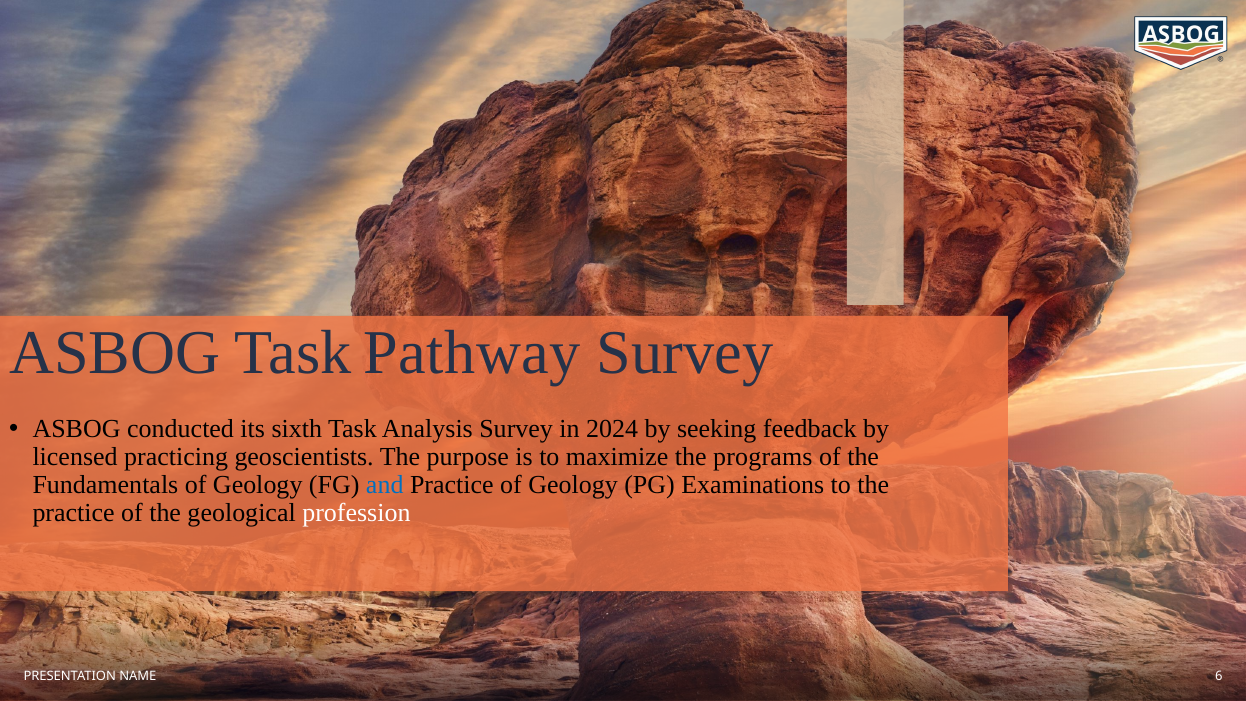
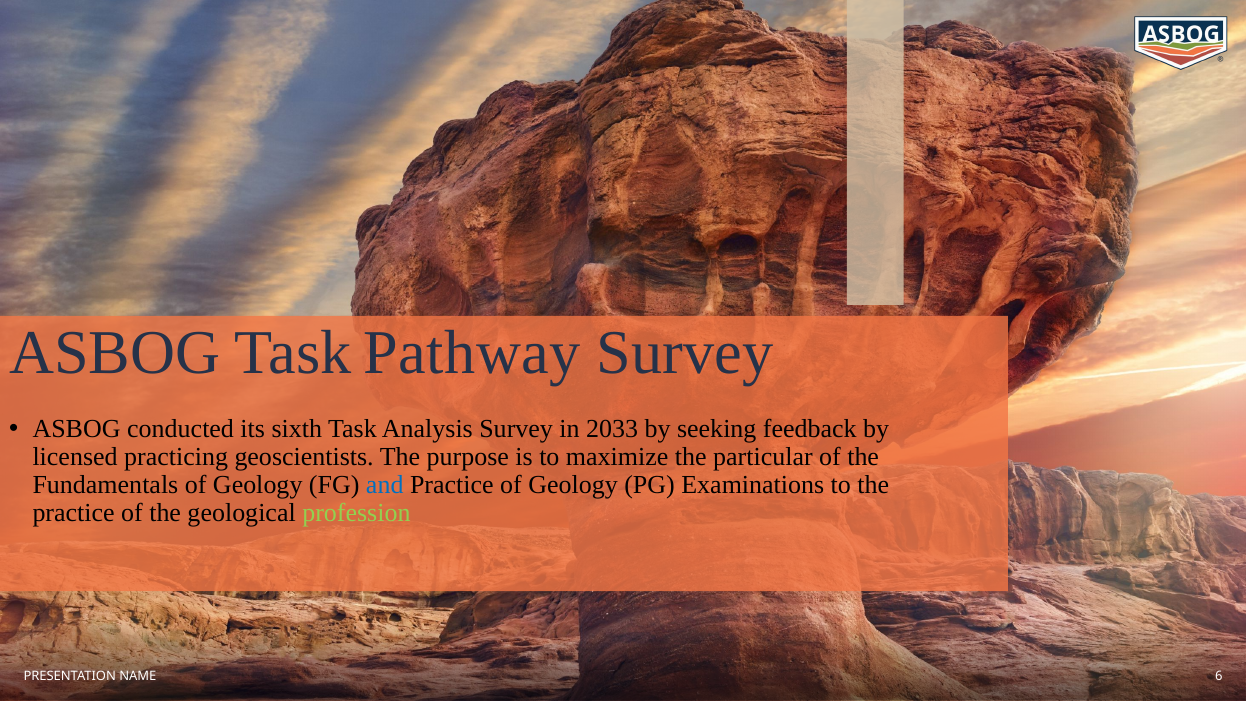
2024: 2024 -> 2033 (612, 428)
programs: programs -> particular (763, 457)
profession colour: white -> light green (356, 513)
